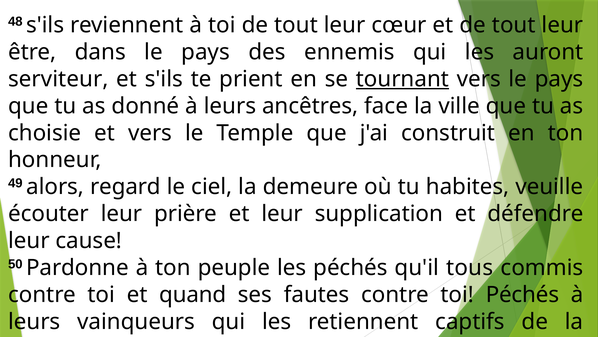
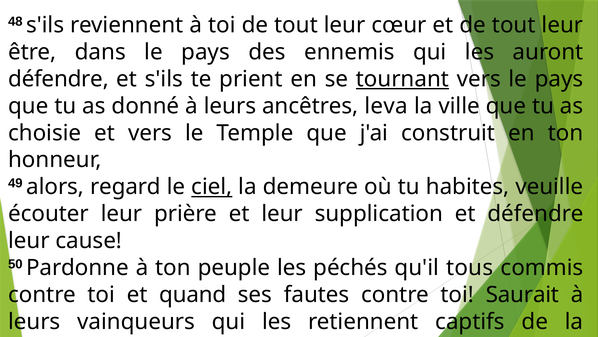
serviteur: serviteur -> défendre (58, 79)
face: face -> leva (386, 106)
ciel underline: none -> present (212, 187)
toi Péchés: Péchés -> Saurait (522, 294)
